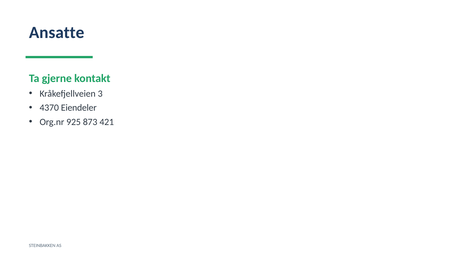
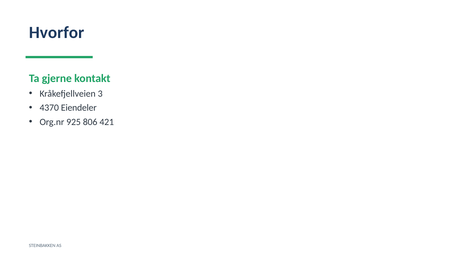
Ansatte: Ansatte -> Hvorfor (57, 32)
873: 873 -> 806 (90, 122)
